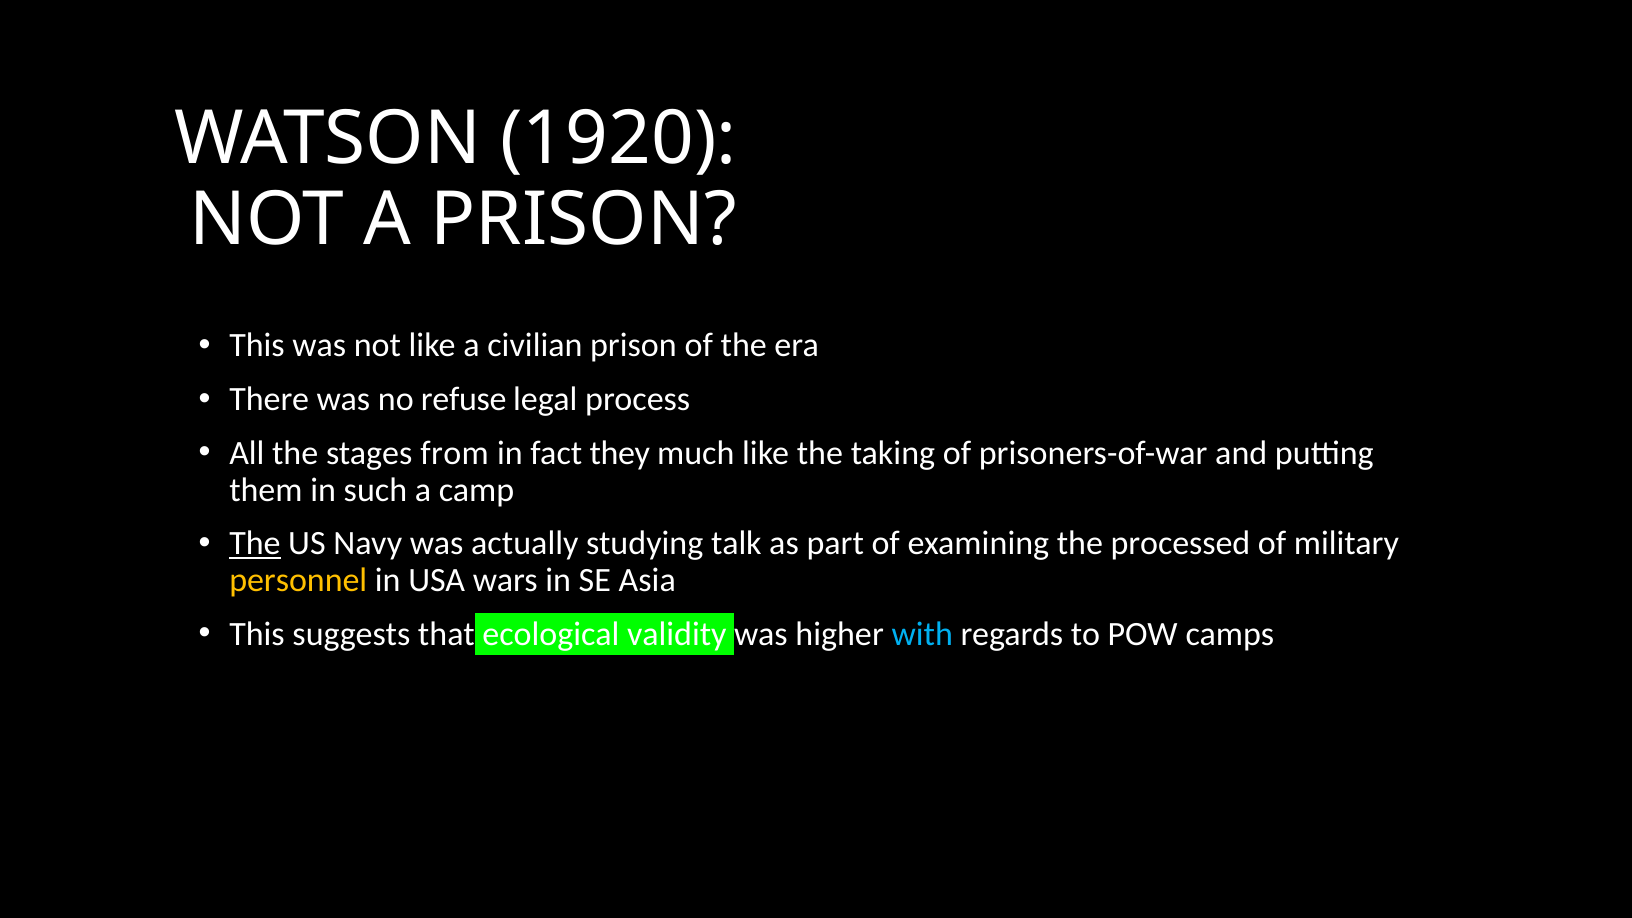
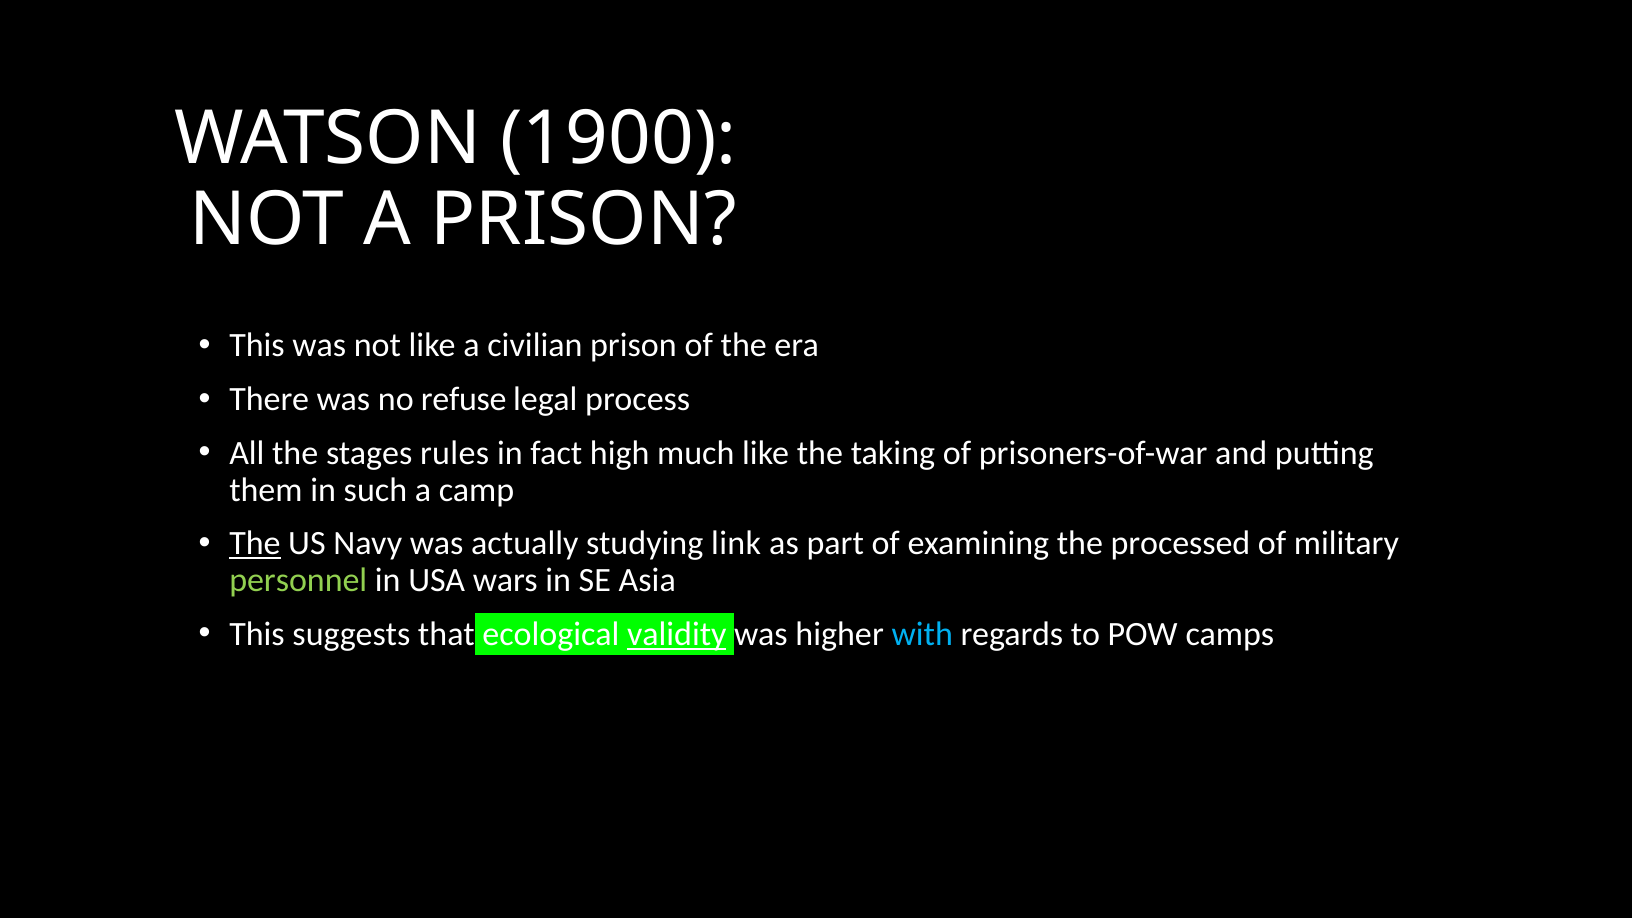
1920: 1920 -> 1900 (619, 139)
from: from -> rules (455, 453)
they: they -> high (620, 453)
talk: talk -> link (736, 544)
personnel colour: yellow -> light green (298, 580)
validity underline: none -> present (677, 634)
